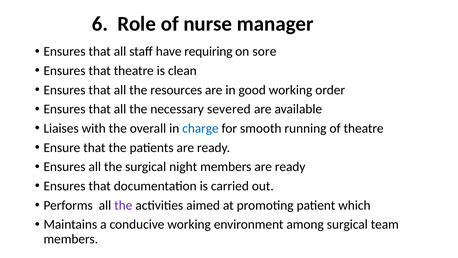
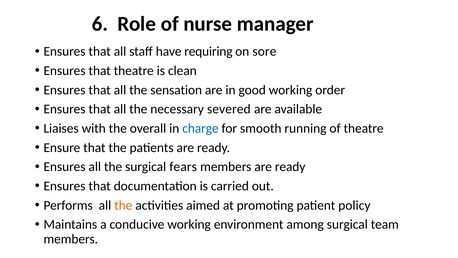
resources: resources -> sensation (176, 90)
night: night -> fears (183, 167)
the colour: purple -> orange (123, 205)
which: which -> policy (354, 205)
